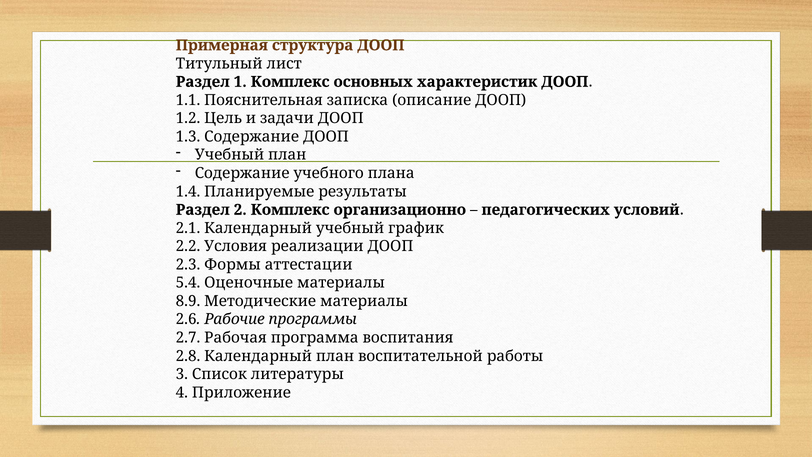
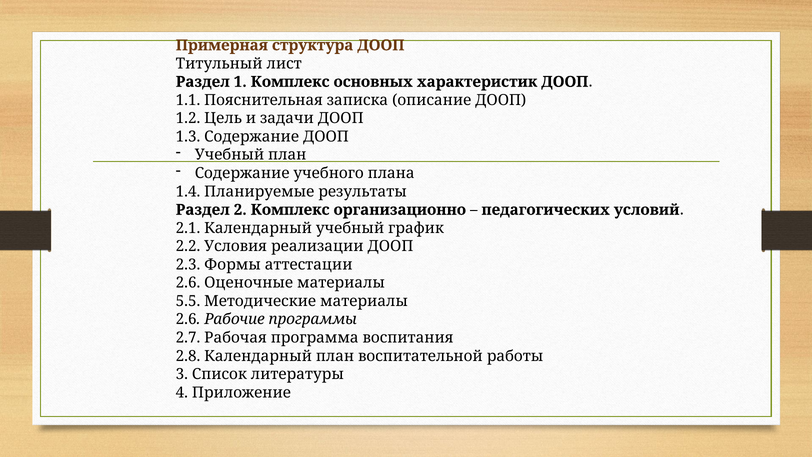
5.4: 5.4 -> 2.6 (188, 283)
8.9: 8.9 -> 5.5 (188, 301)
